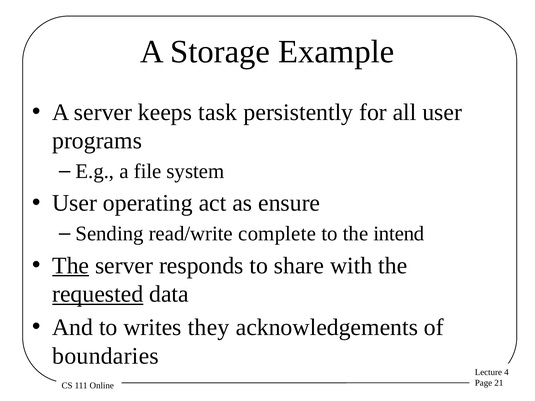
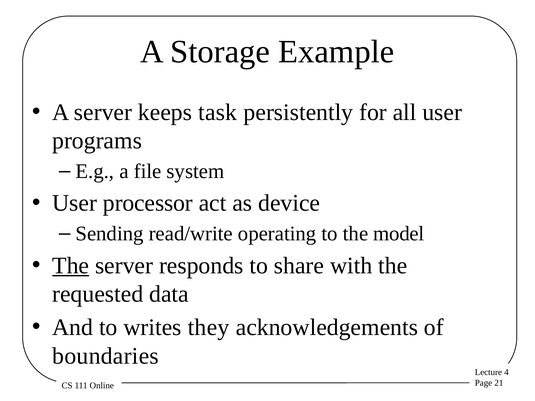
operating: operating -> processor (148, 203)
ensure: ensure -> device (289, 203)
complete: complete -> operating (277, 234)
intend: intend -> model (399, 234)
requested underline: present -> none (98, 294)
